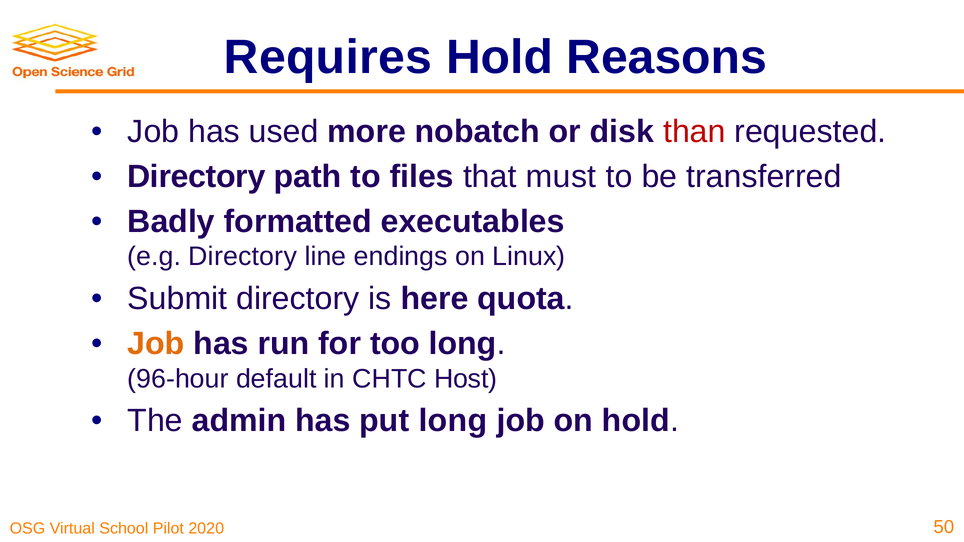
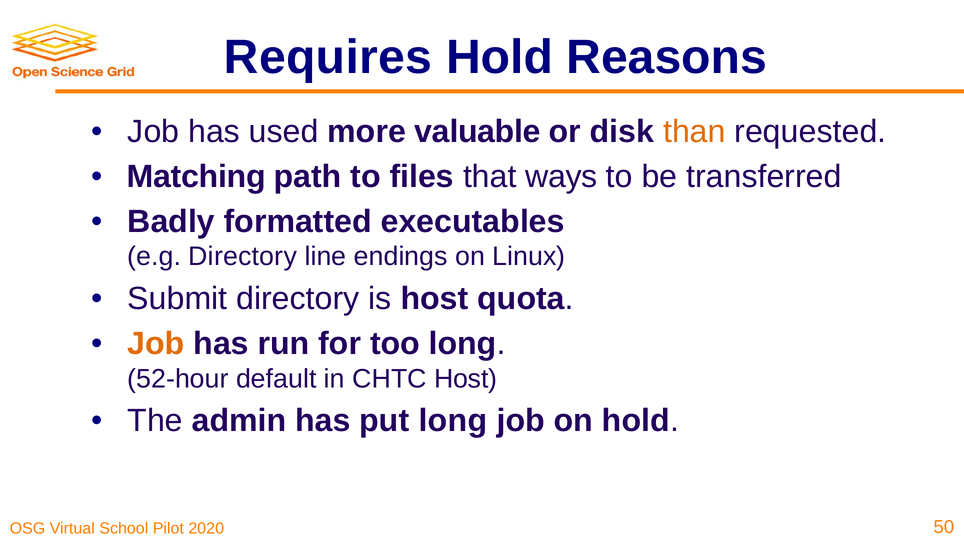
nobatch: nobatch -> valuable (478, 132)
than colour: red -> orange (694, 132)
Directory: Directory -> Matching (196, 177)
must: must -> ways (561, 177)
is here: here -> host (434, 299)
96-hour: 96-hour -> 52-hour (178, 379)
